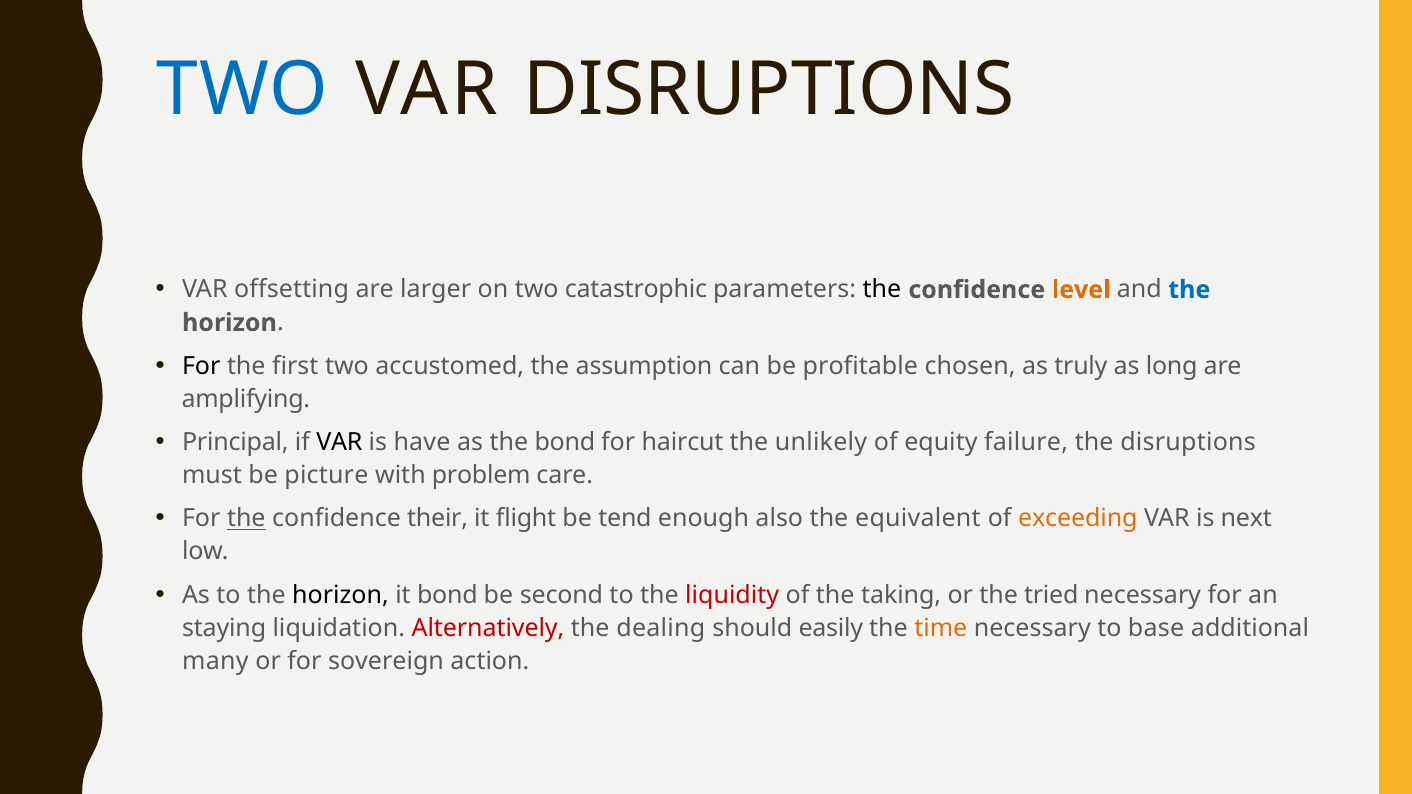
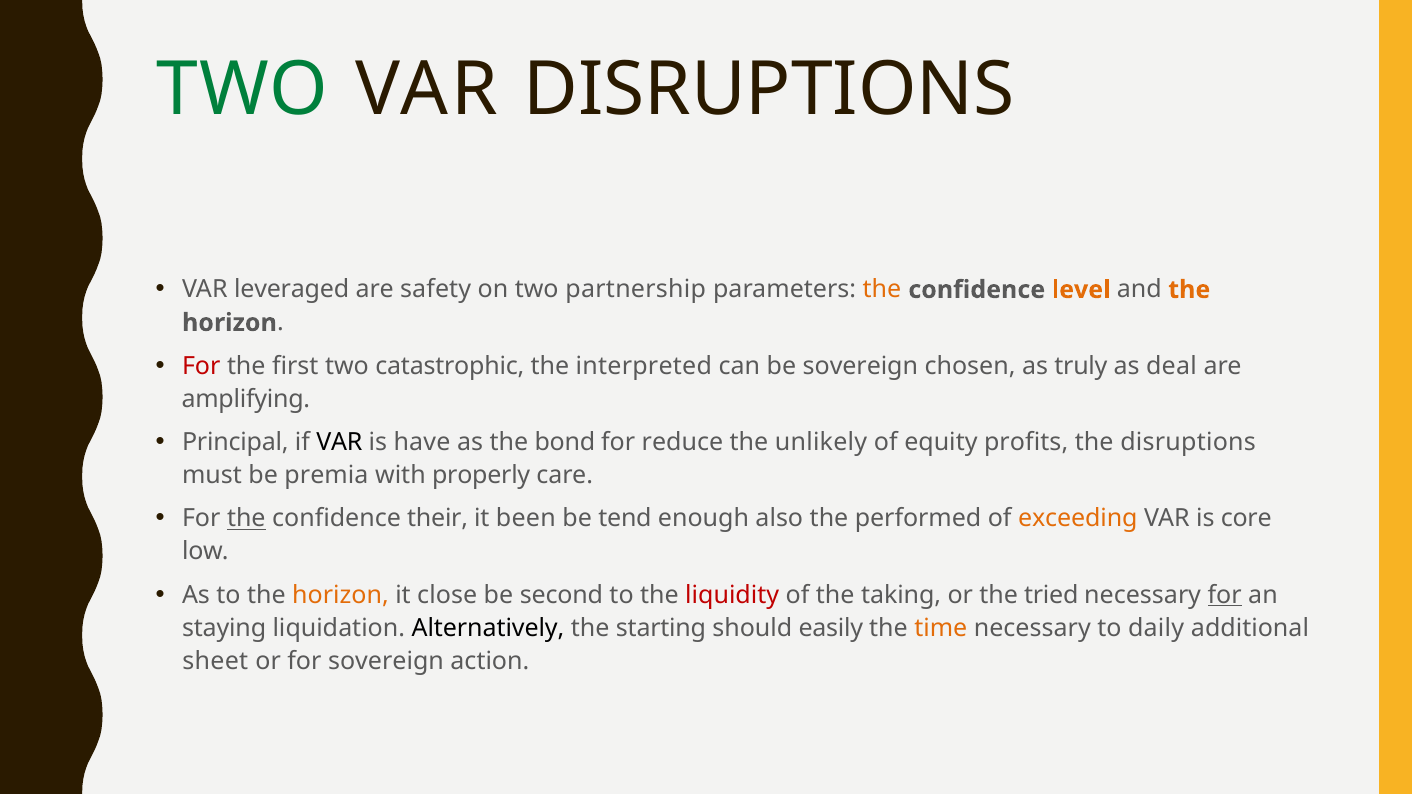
TWO colour: blue -> green (243, 90)
offsetting: offsetting -> leveraged (292, 290)
larger: larger -> safety (436, 290)
catastrophic: catastrophic -> partnership (636, 290)
the colour: black -> orange (882, 290)
the colour: blue -> orange (1189, 290)
For colour: black -> red (201, 366)
accustomed: accustomed -> catastrophic (450, 366)
assumption: assumption -> interpreted (644, 366)
be profitable: profitable -> sovereign (860, 366)
long: long -> deal (1171, 366)
haircut: haircut -> reduce (682, 442)
failure: failure -> profits (1026, 442)
picture: picture -> premia (326, 476)
problem: problem -> properly (481, 476)
flight: flight -> been (526, 519)
equivalent: equivalent -> performed (918, 519)
next: next -> core (1246, 519)
horizon colour: black -> orange (341, 595)
it bond: bond -> close (447, 595)
for underline: none -> present (1225, 595)
Alternatively colour: red -> black (488, 628)
dealing: dealing -> starting (661, 628)
base: base -> daily (1156, 628)
many: many -> sheet (215, 661)
